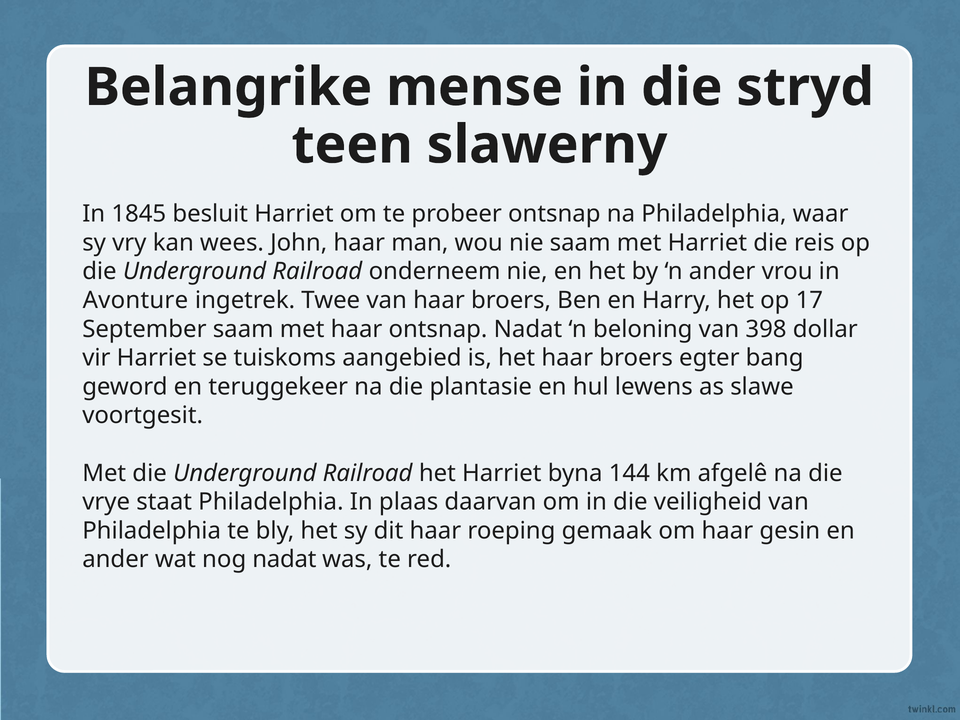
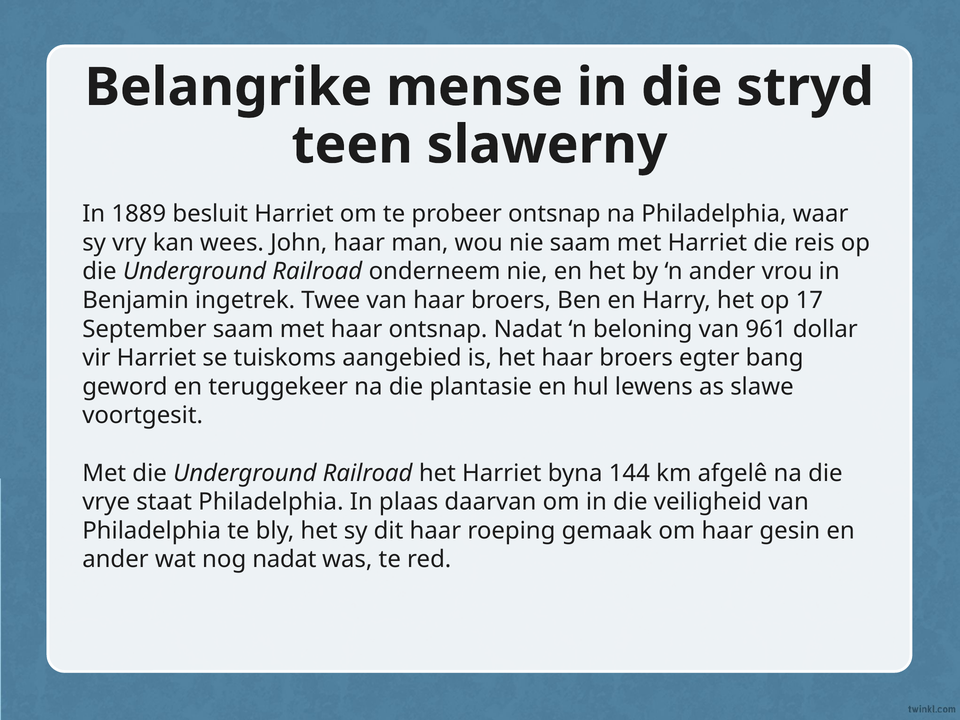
1845: 1845 -> 1889 (139, 214)
Avonture: Avonture -> Benjamin (136, 300)
398: 398 -> 961 (766, 329)
